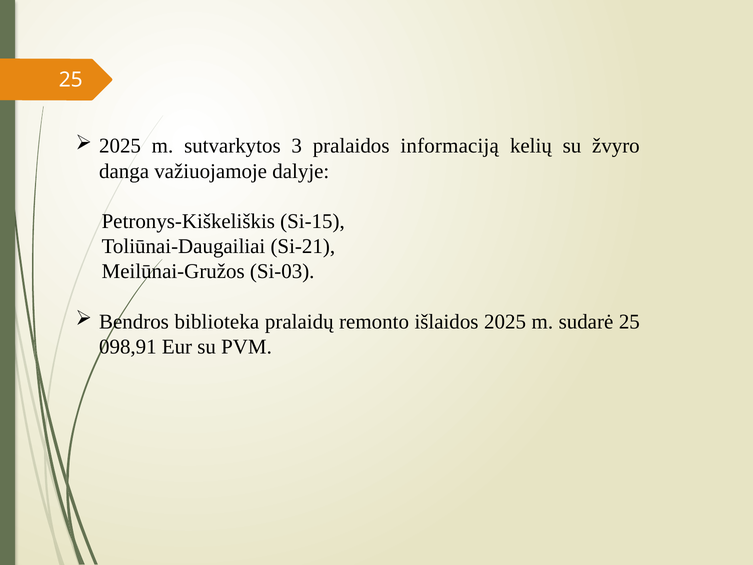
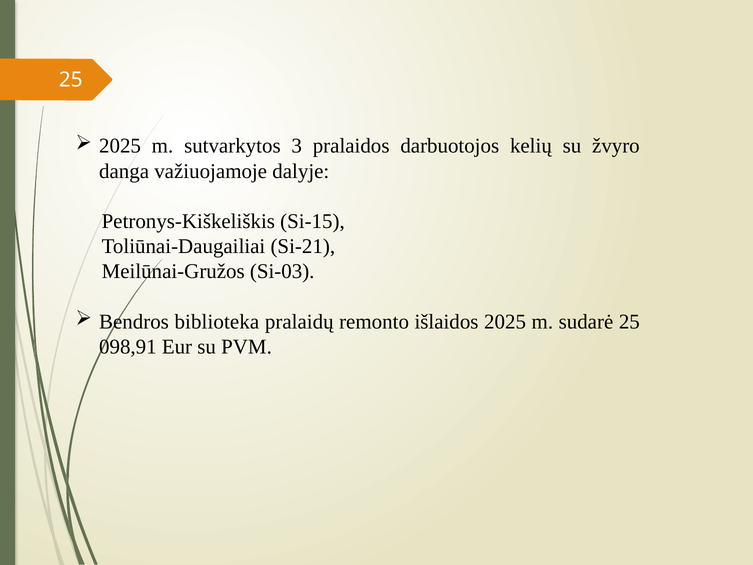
informaciją: informaciją -> darbuotojos (450, 146)
